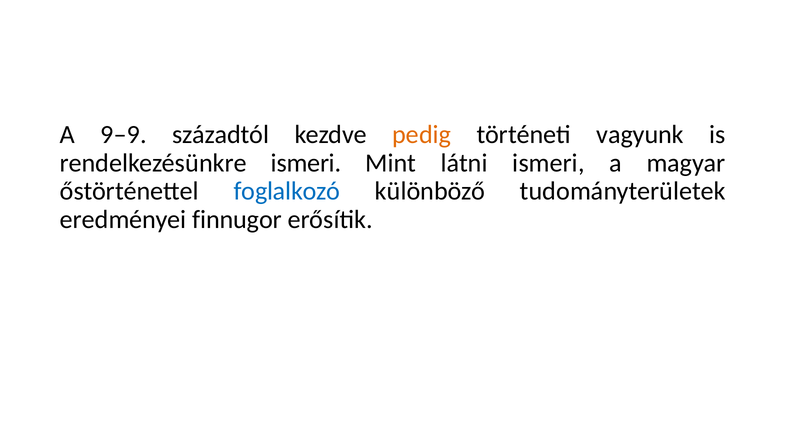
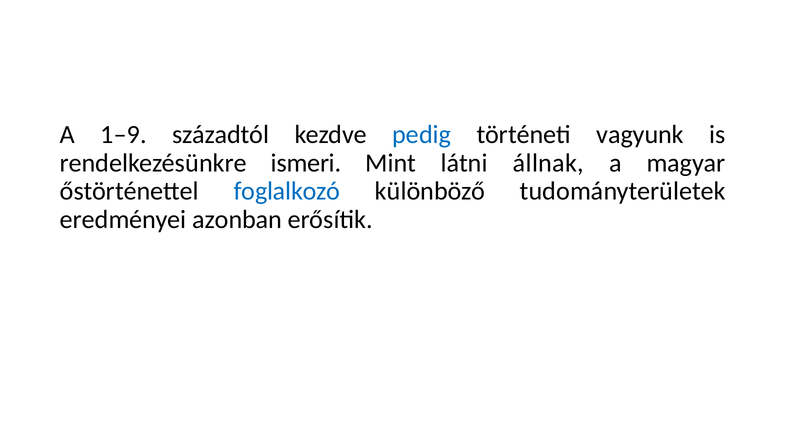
9–9: 9–9 -> 1–9 (124, 135)
pedig colour: orange -> blue (422, 135)
látni ismeri: ismeri -> állnak (548, 163)
finnugor: finnugor -> azonban (237, 220)
